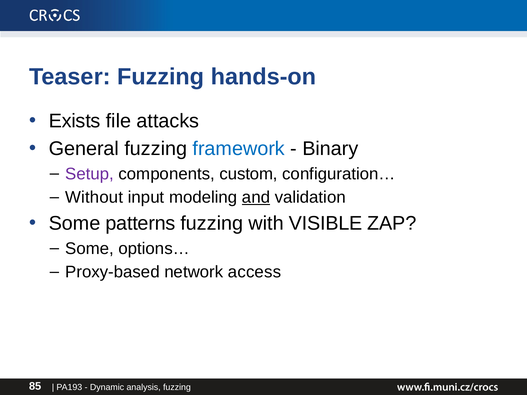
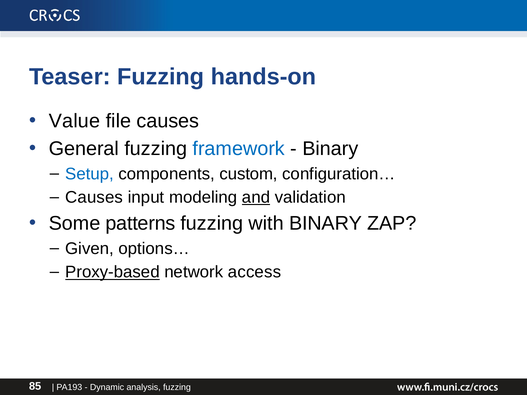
Exists: Exists -> Value (74, 121)
file attacks: attacks -> causes (168, 121)
Setup colour: purple -> blue (90, 174)
Without: Without -> Causes (94, 197)
with VISIBLE: VISIBLE -> BINARY (326, 224)
Some: Some -> Given (90, 249)
Proxy-based underline: none -> present (112, 272)
